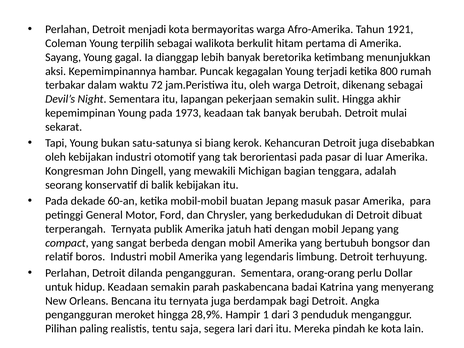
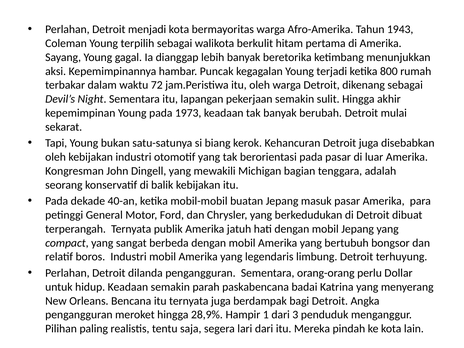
1921: 1921 -> 1943 (400, 29)
60-an: 60-an -> 40-an (123, 201)
